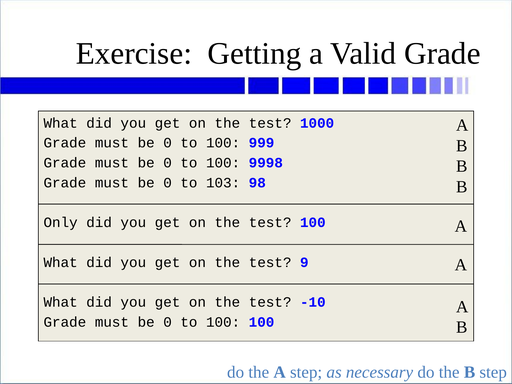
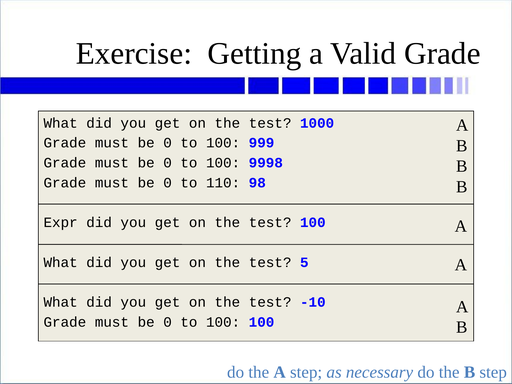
103: 103 -> 110 (223, 183)
Only: Only -> Expr (61, 223)
9: 9 -> 5 (304, 262)
